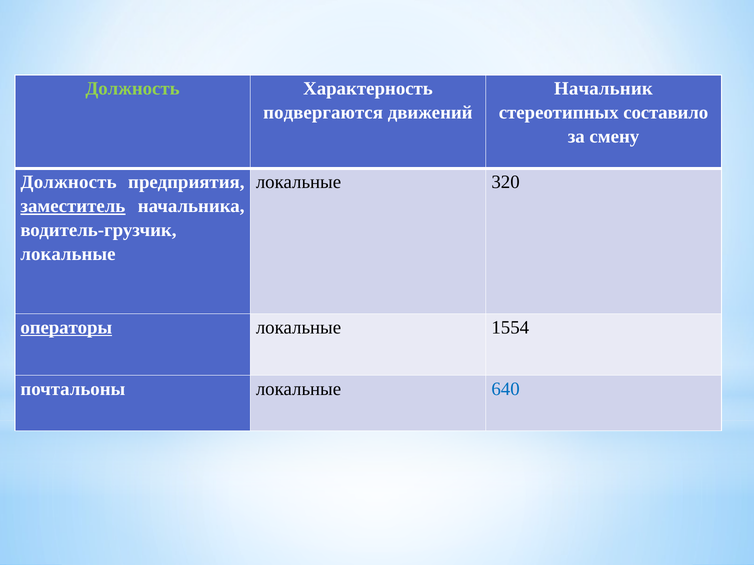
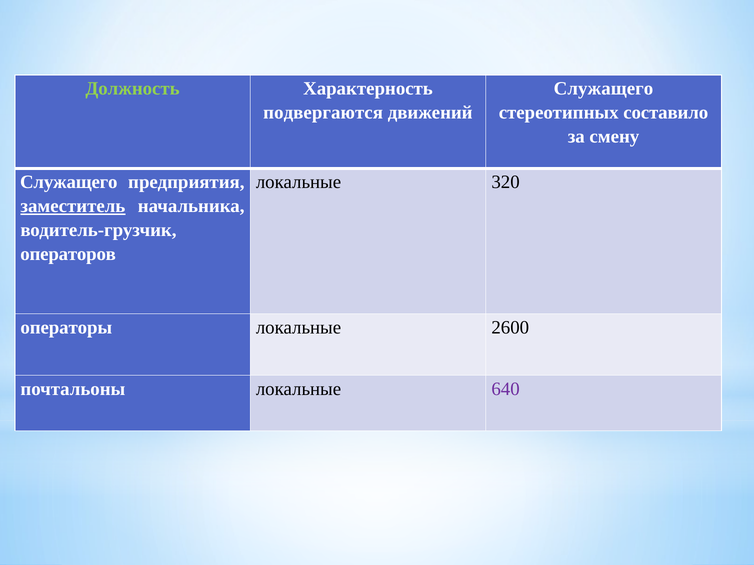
Начальник: Начальник -> Служащего (604, 89)
Должность: Должность -> Служащего (69, 182)
локальные: локальные -> операторов (68, 254)
операторы underline: present -> none (66, 328)
1554: 1554 -> 2600 (510, 328)
640 colour: blue -> purple (506, 389)
